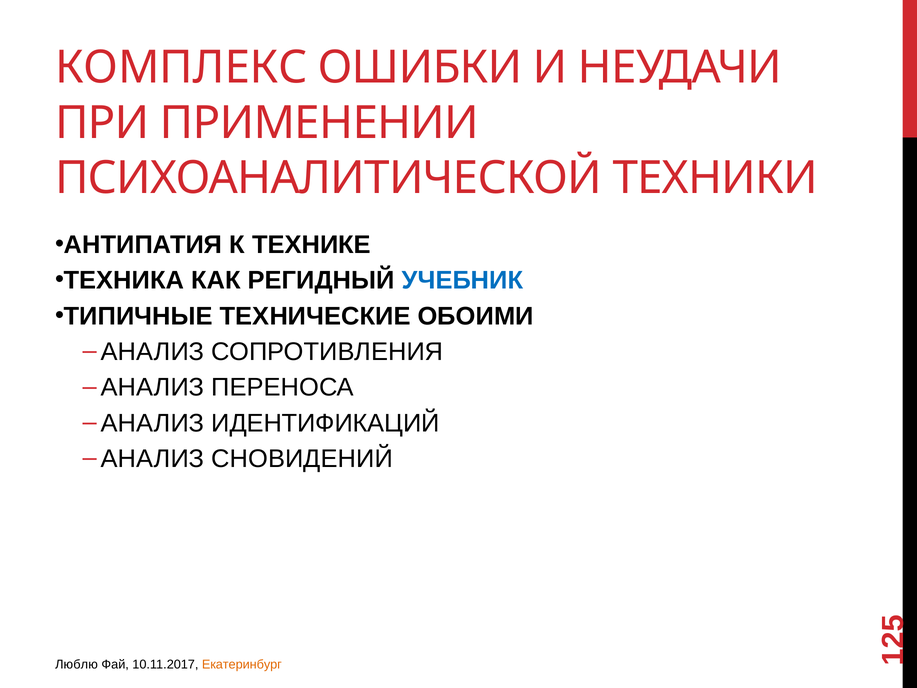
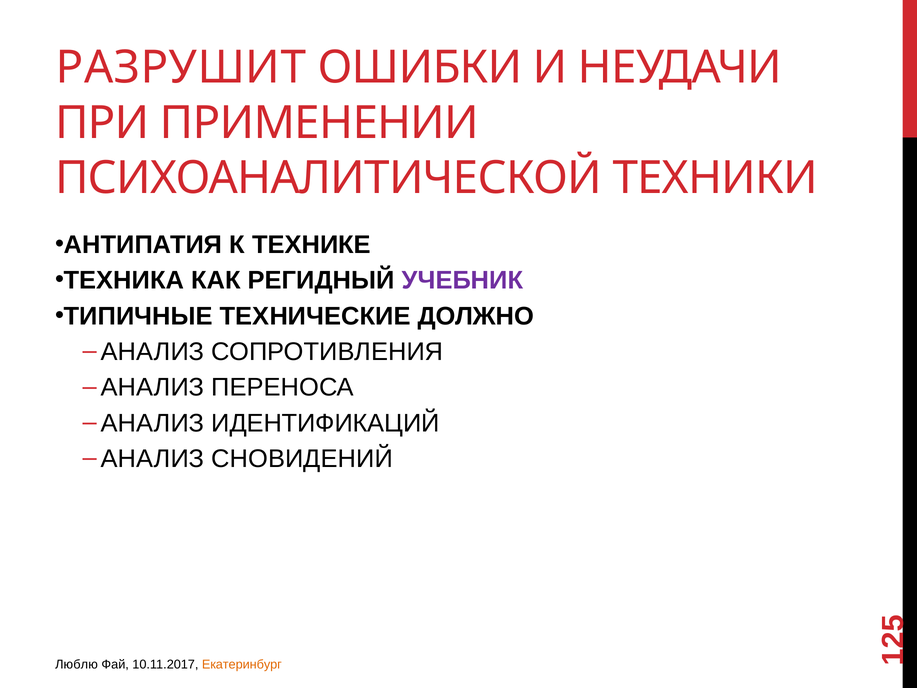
КОМПЛЕКС: КОМПЛЕКС -> РАЗРУШИТ (181, 68)
УЧЕБНИК colour: blue -> purple (462, 280)
ОБОИМИ: ОБОИМИ -> ДОЛЖНО (476, 316)
